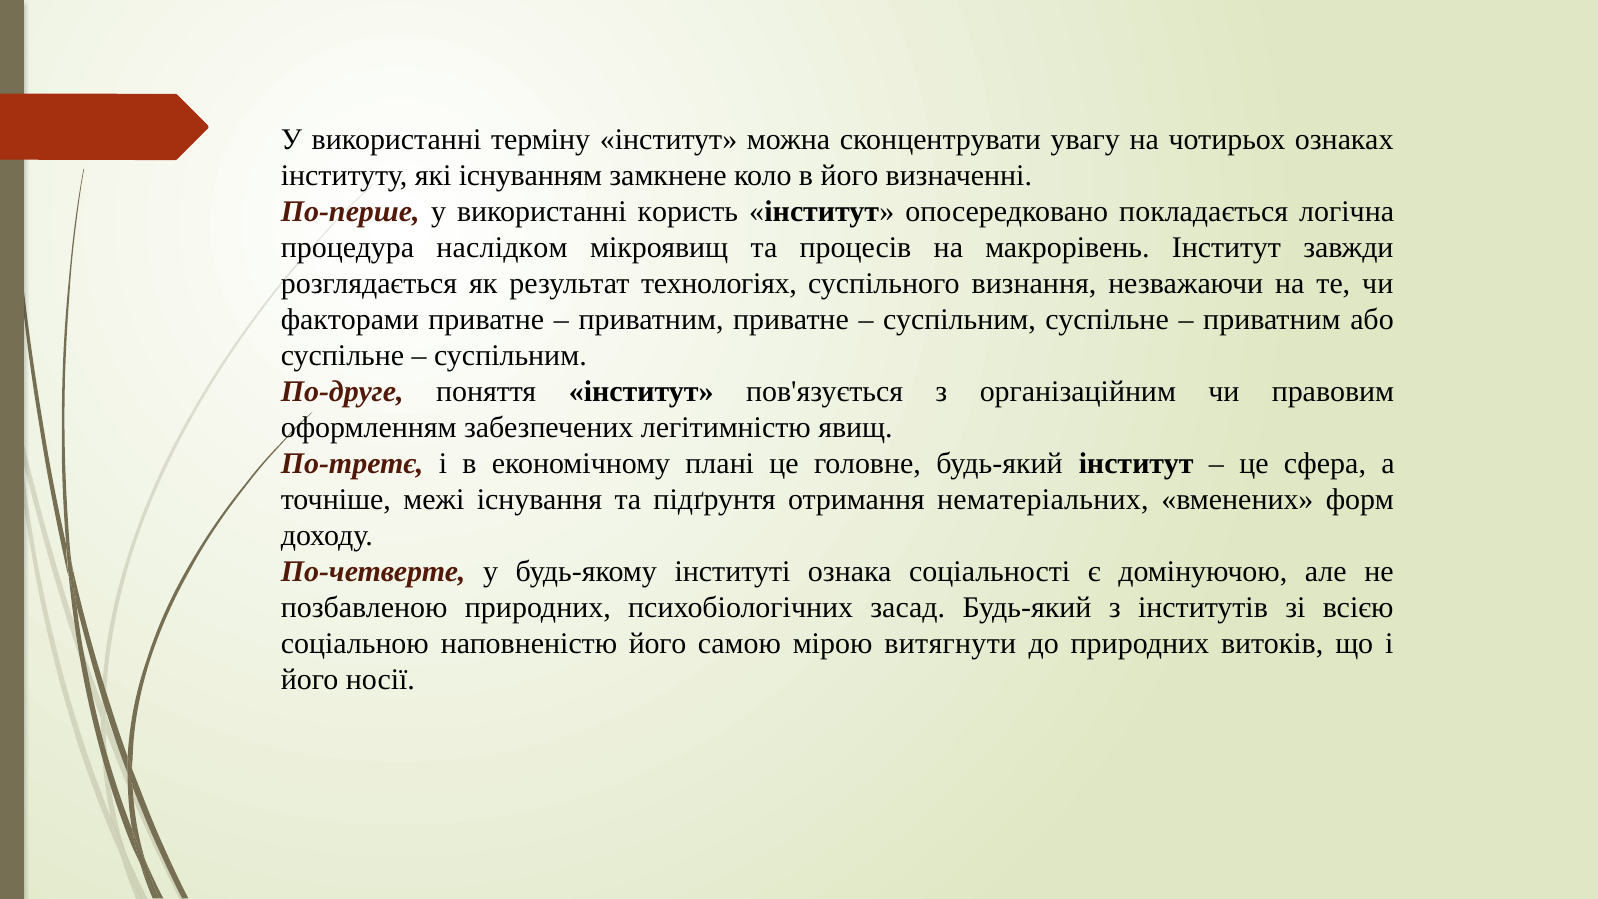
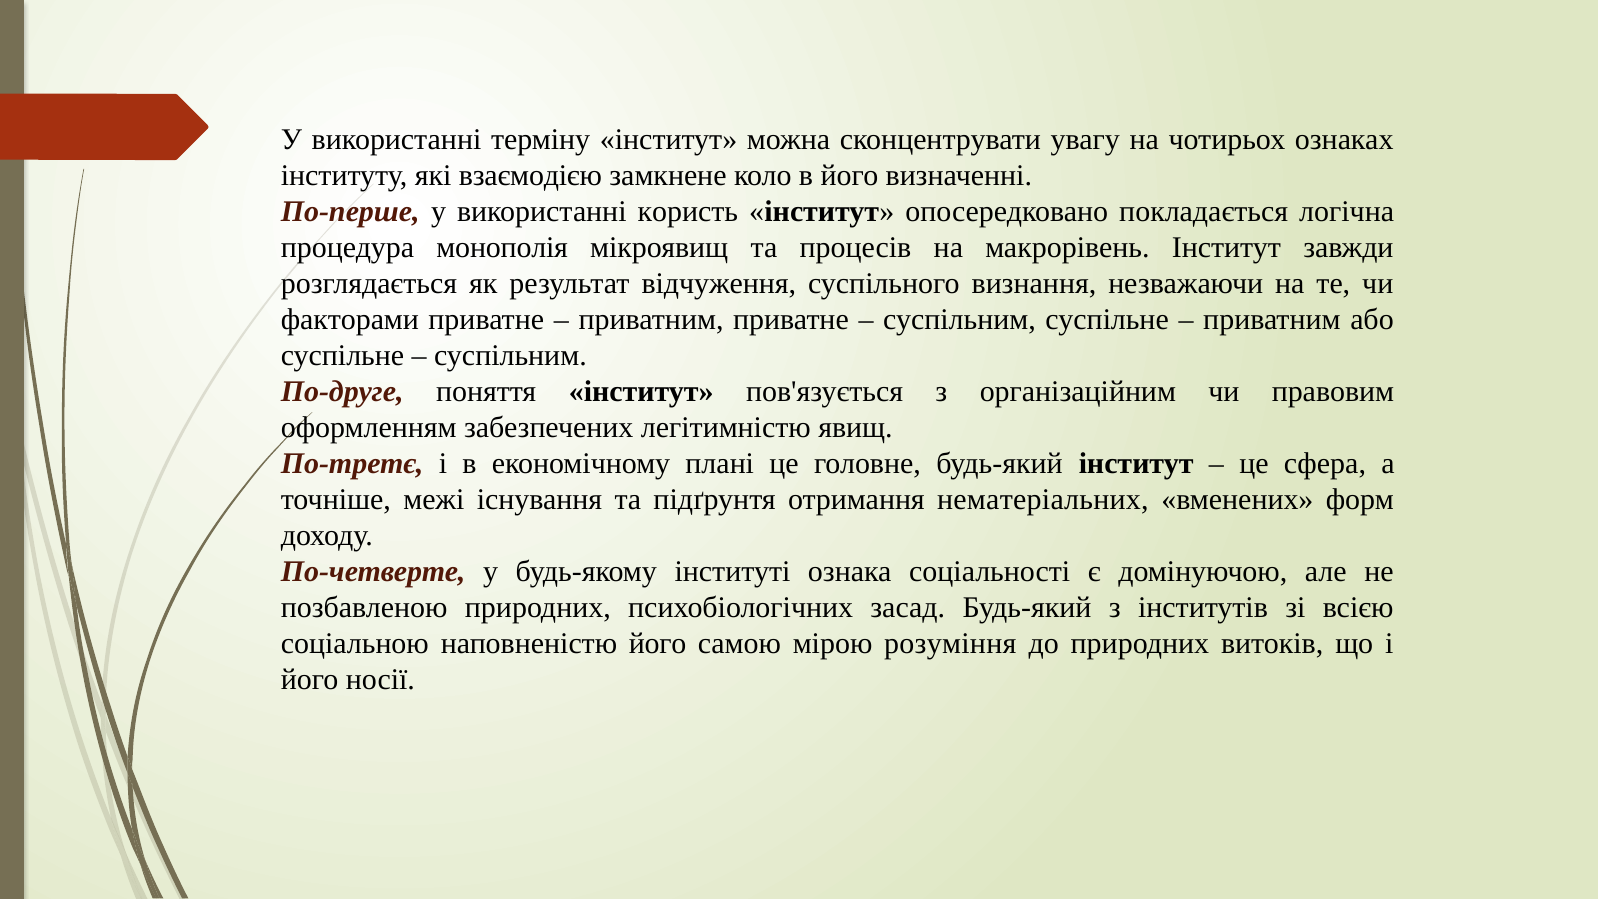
існуванням: існуванням -> взаємодією (530, 176)
наслідком: наслідком -> монополія (502, 248)
технологіях: технологіях -> відчуження (719, 284)
витягнути: витягнути -> розуміння (950, 643)
